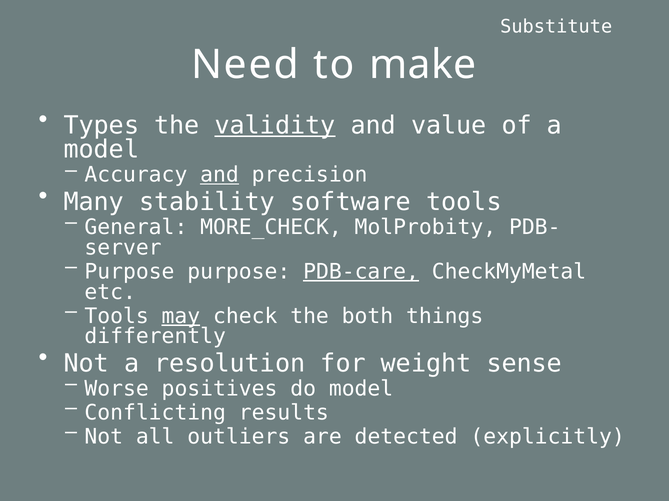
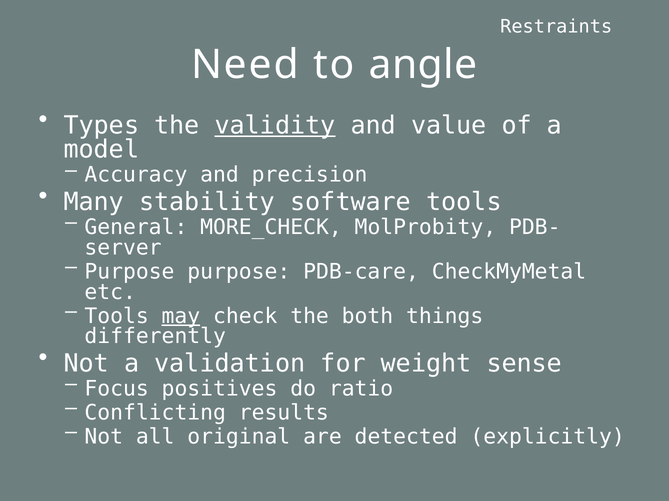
Substitute: Substitute -> Restraints (556, 27)
make: make -> angle (423, 65)
and underline: present -> none (220, 175)
PDB-care underline: present -> none (361, 272)
resolution: resolution -> validation (230, 364)
Worse: Worse -> Focus (117, 389)
do model: model -> ratio (361, 389)
outliers: outliers -> original (239, 437)
